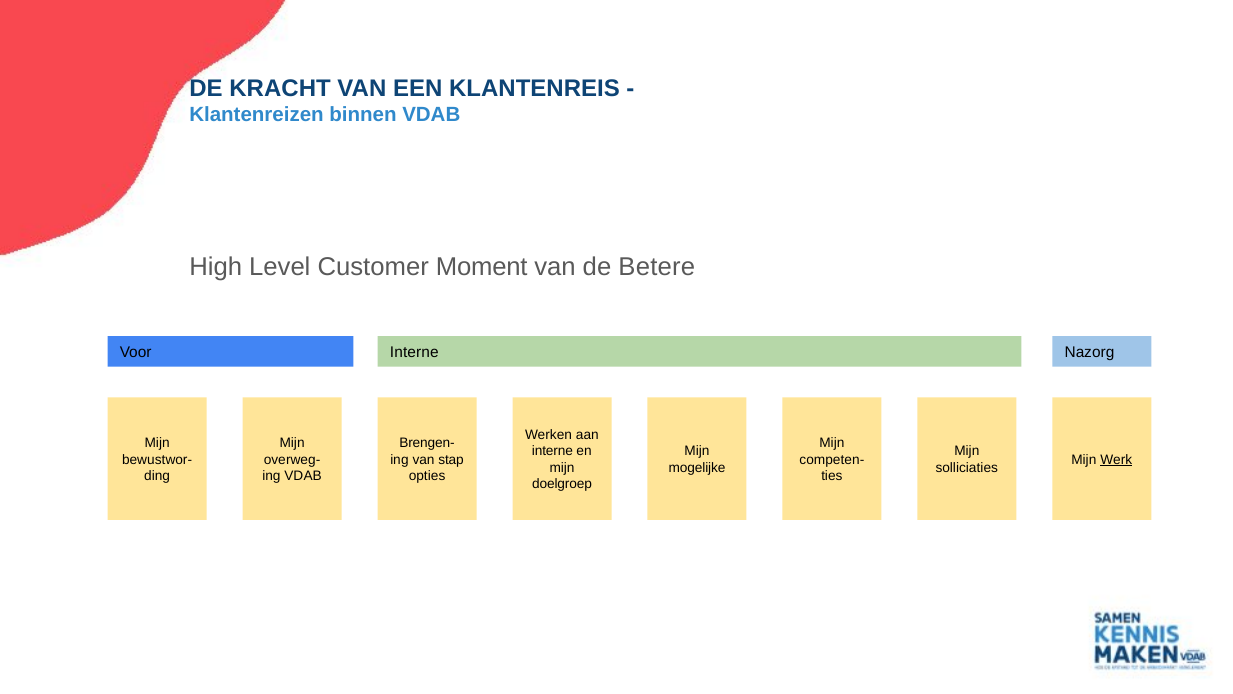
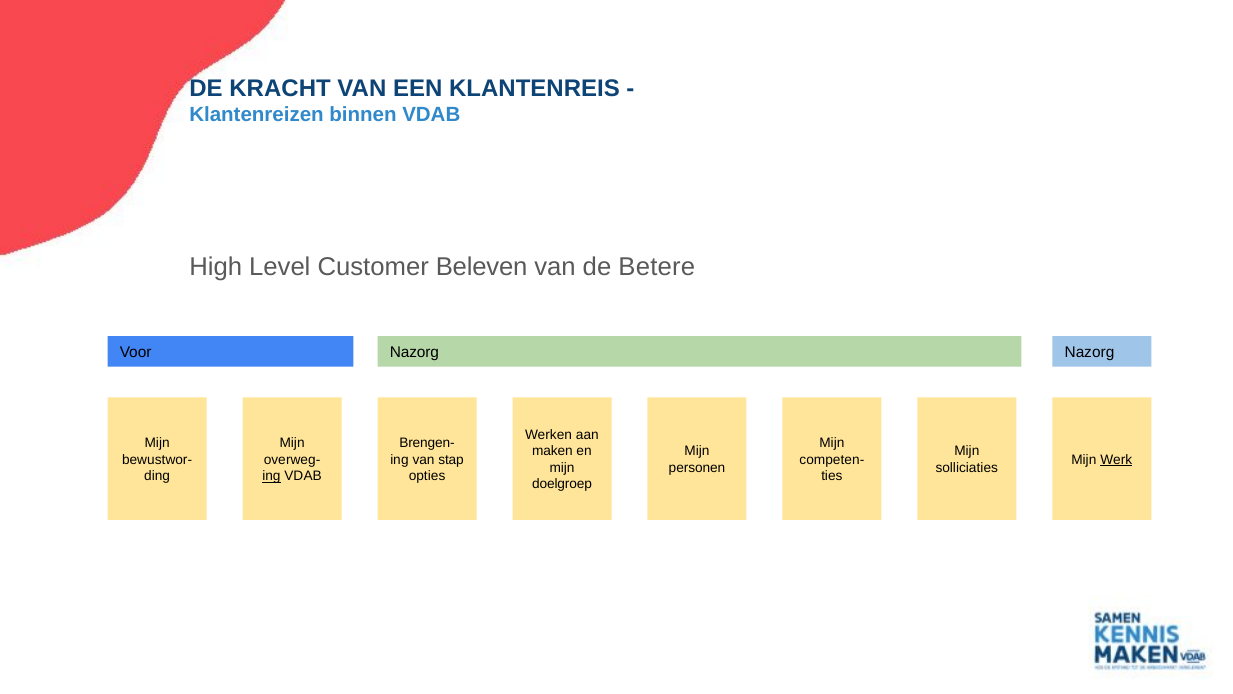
Moment: Moment -> Beleven (482, 267)
Voor Interne: Interne -> Nazorg (414, 352)
interne: interne -> maken (552, 451)
mogelijke: mogelijke -> personen (697, 468)
ing underline: none -> present (271, 476)
